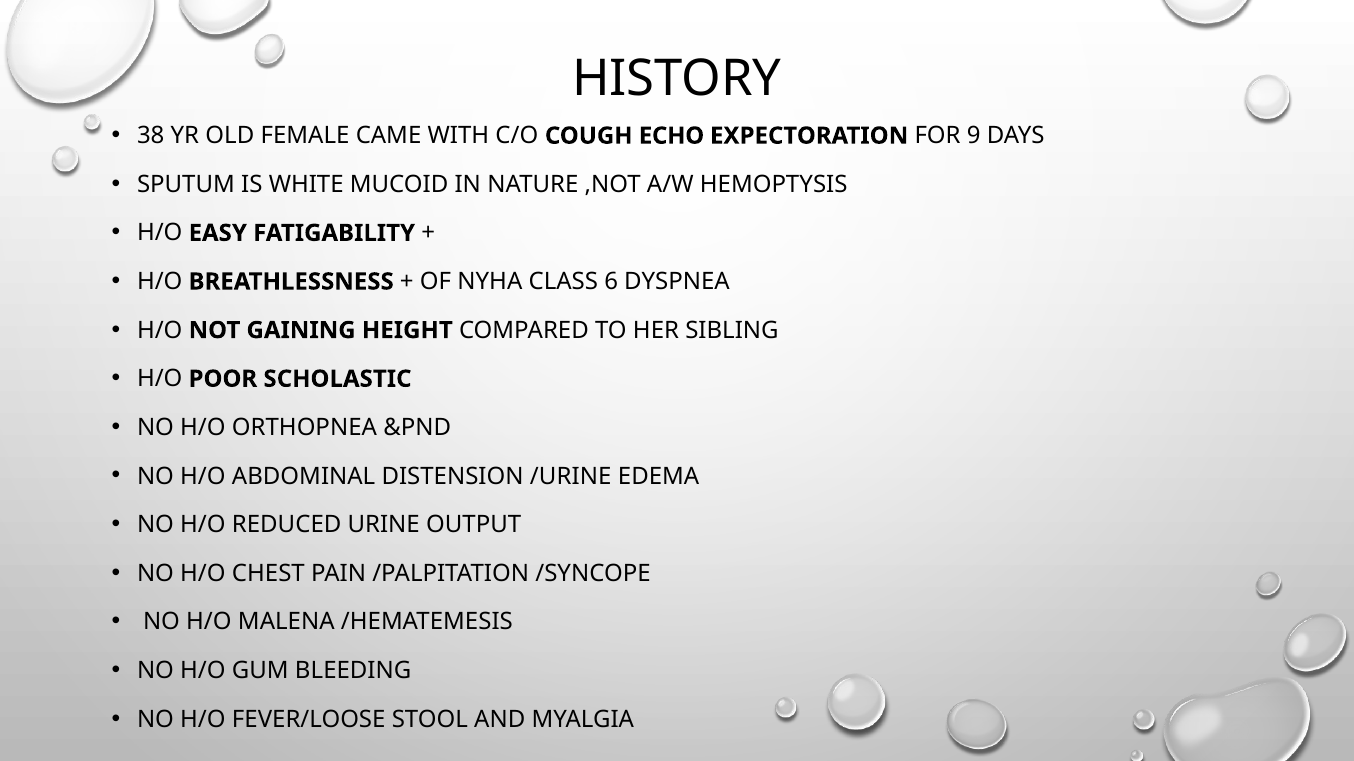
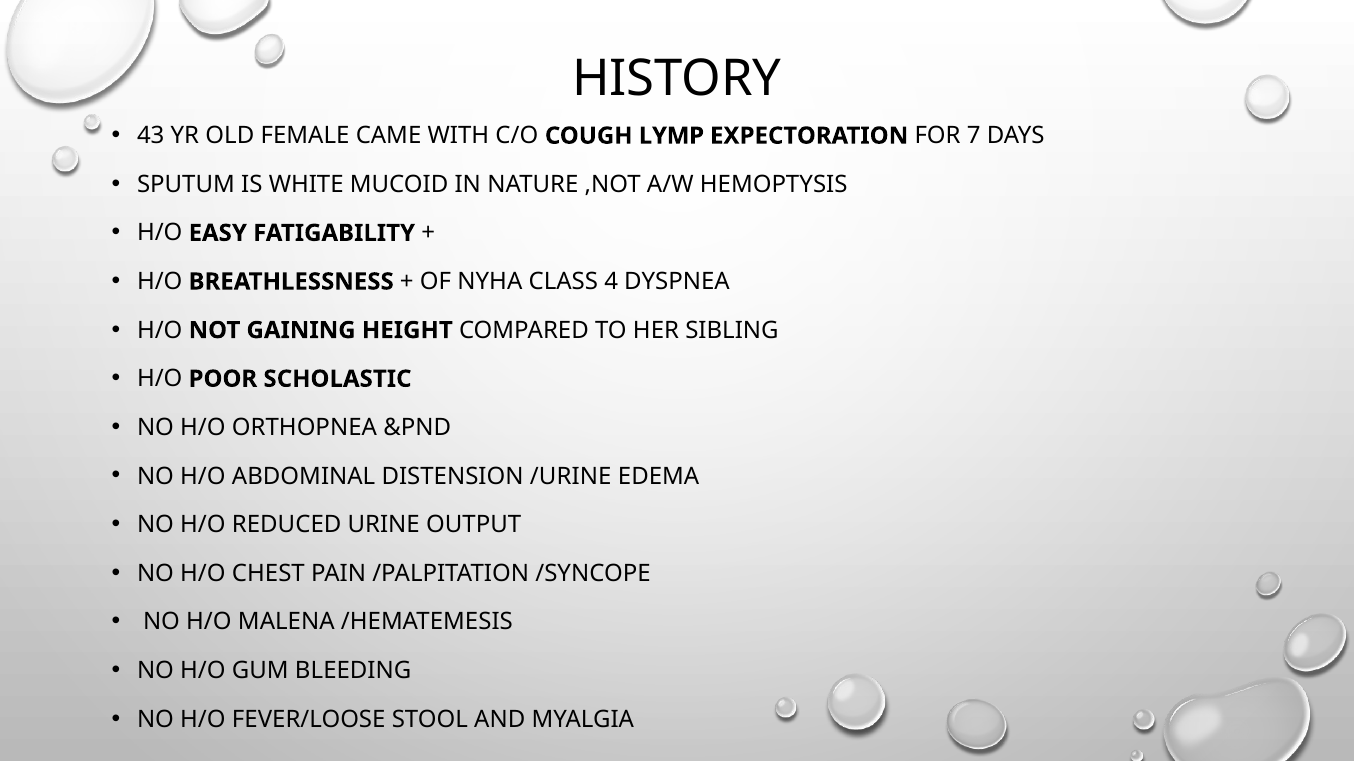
38: 38 -> 43 (151, 136)
ECHO: ECHO -> LYMP (671, 136)
9: 9 -> 7 (974, 136)
6: 6 -> 4 (611, 282)
